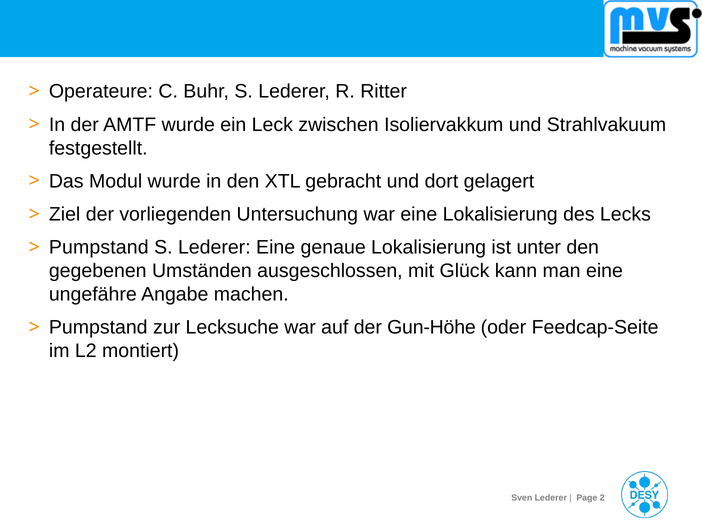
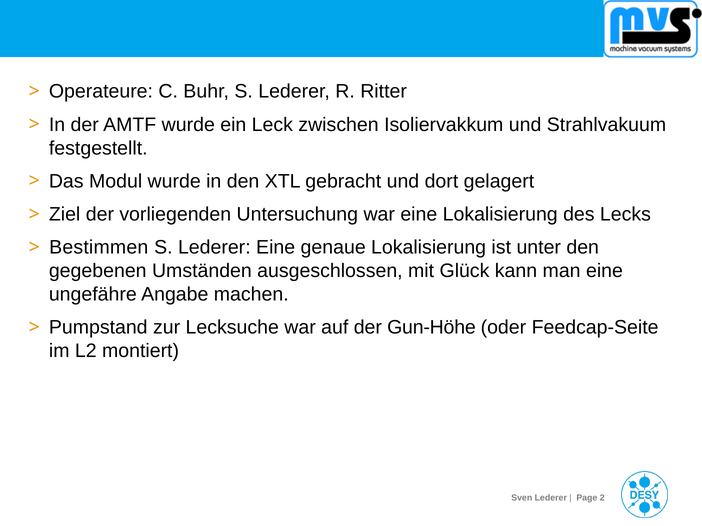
Pumpstand: Pumpstand -> Bestimmen (99, 248)
